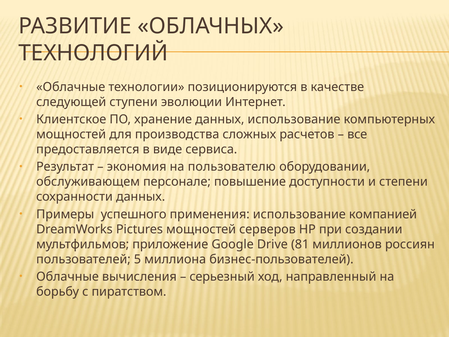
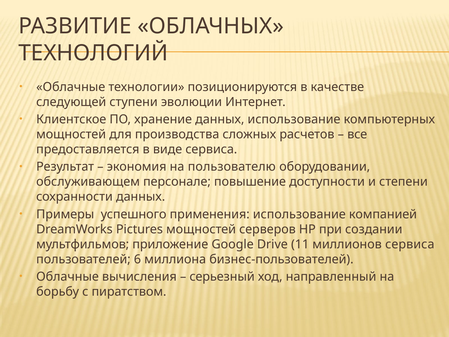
81: 81 -> 11 (300, 244)
миллионов россиян: россиян -> сервиса (410, 244)
5: 5 -> 6 (137, 259)
